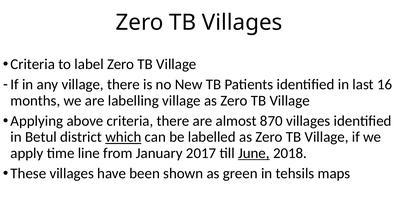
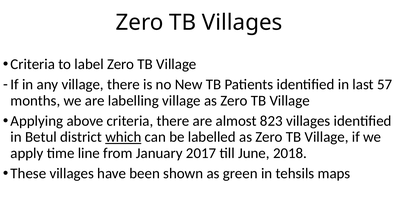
16: 16 -> 57 (385, 84)
870: 870 -> 823 (271, 121)
June underline: present -> none (254, 153)
